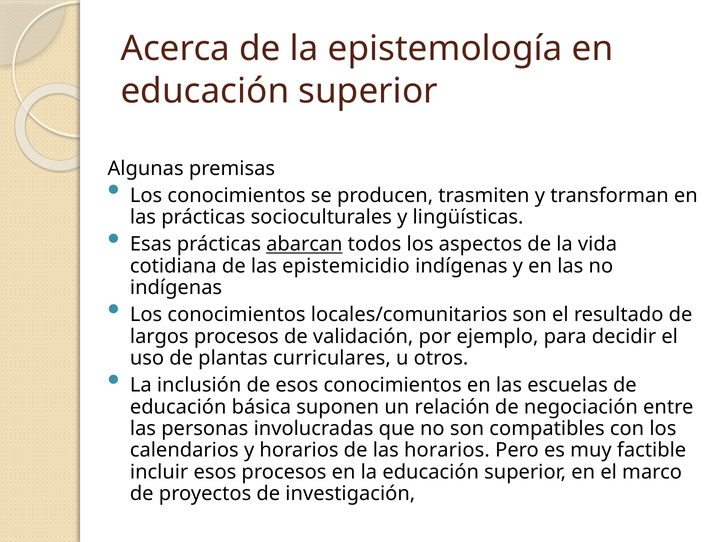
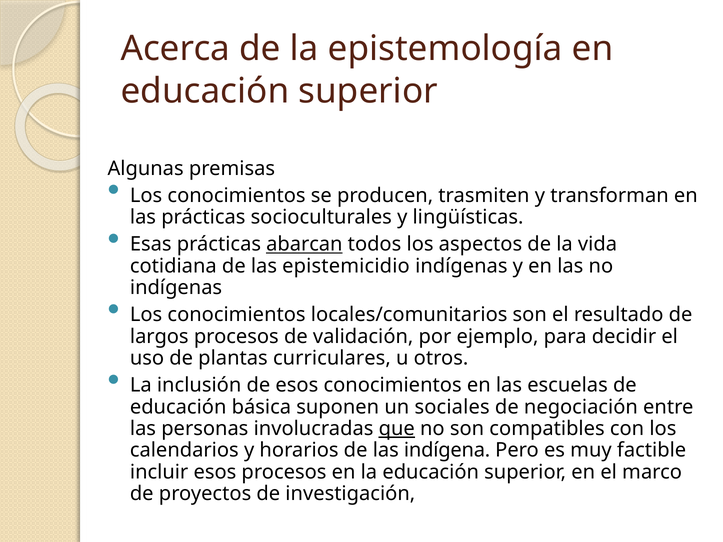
relación: relación -> sociales (452, 407)
que underline: none -> present (397, 429)
las horarios: horarios -> indígena (447, 451)
